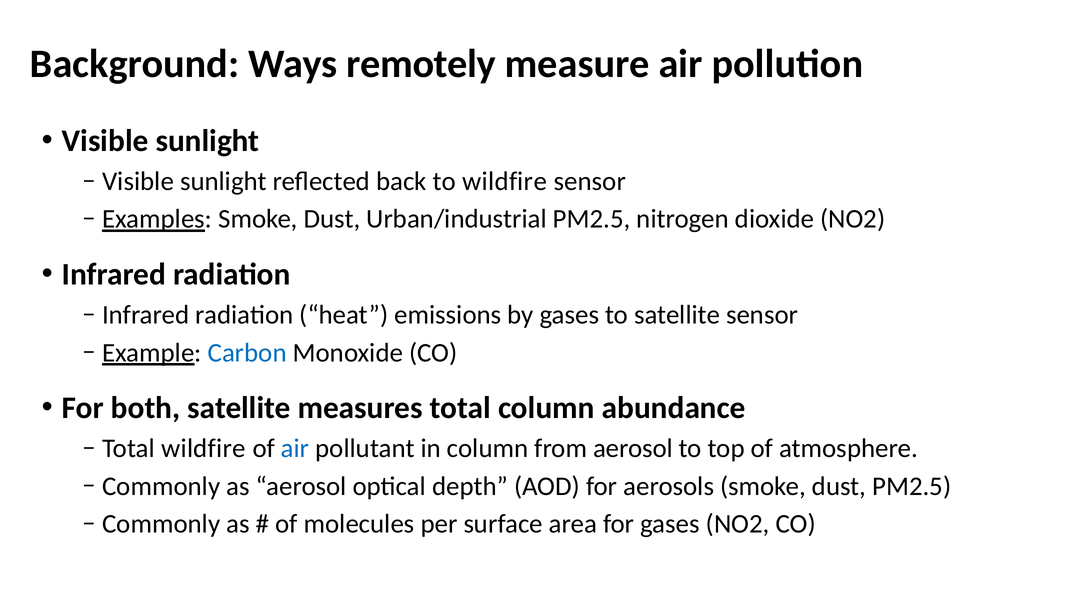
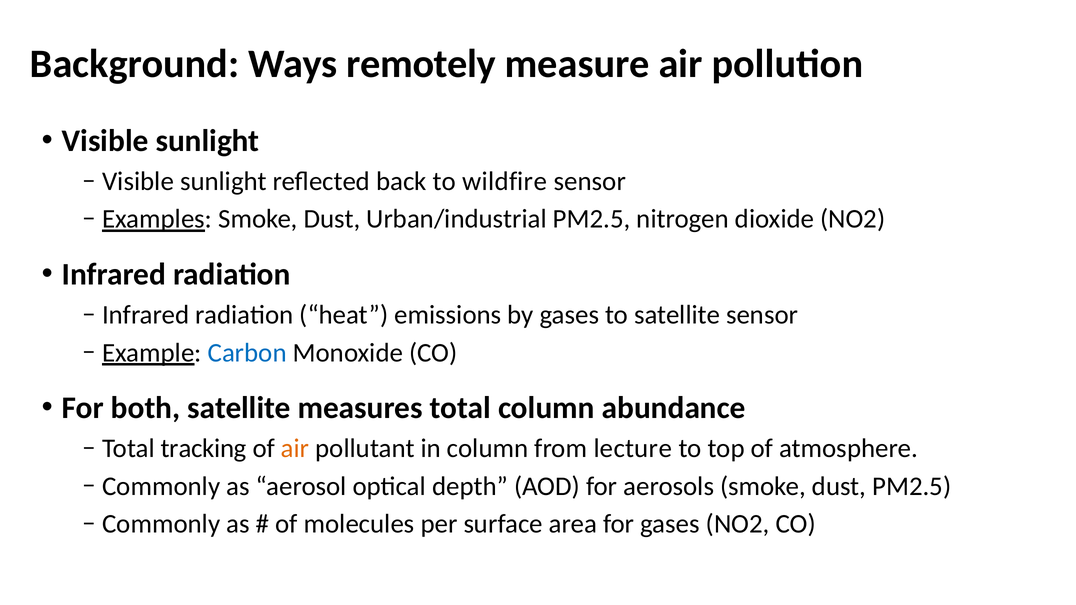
wildfire: wildfire -> tracking (204, 449)
air colour: blue -> orange (295, 449)
from aerosol: aerosol -> lecture (633, 449)
